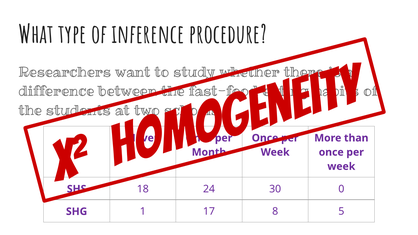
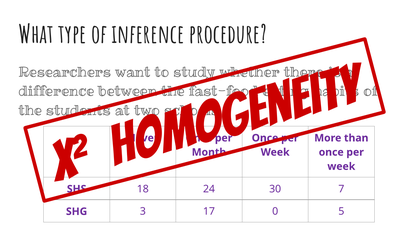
0: 0 -> 7 (341, 189)
1: 1 -> 3 (143, 212)
8: 8 -> 0 (275, 212)
